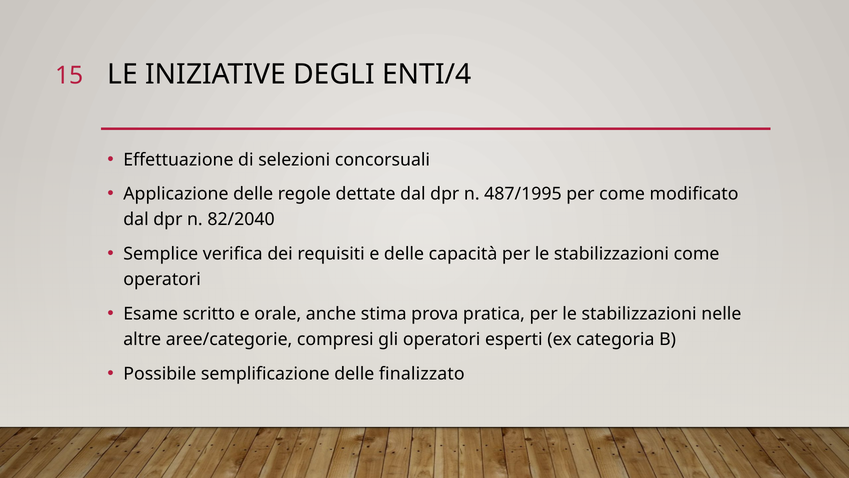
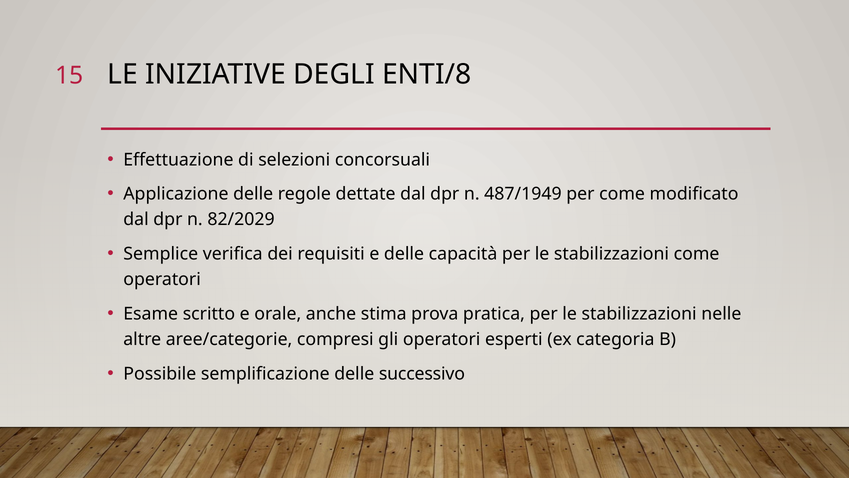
ENTI/4: ENTI/4 -> ENTI/8 (427, 74)
487/1995: 487/1995 -> 487/1949 (523, 194)
82/2040: 82/2040 -> 82/2029 (241, 219)
finalizzato: finalizzato -> successivo (422, 373)
